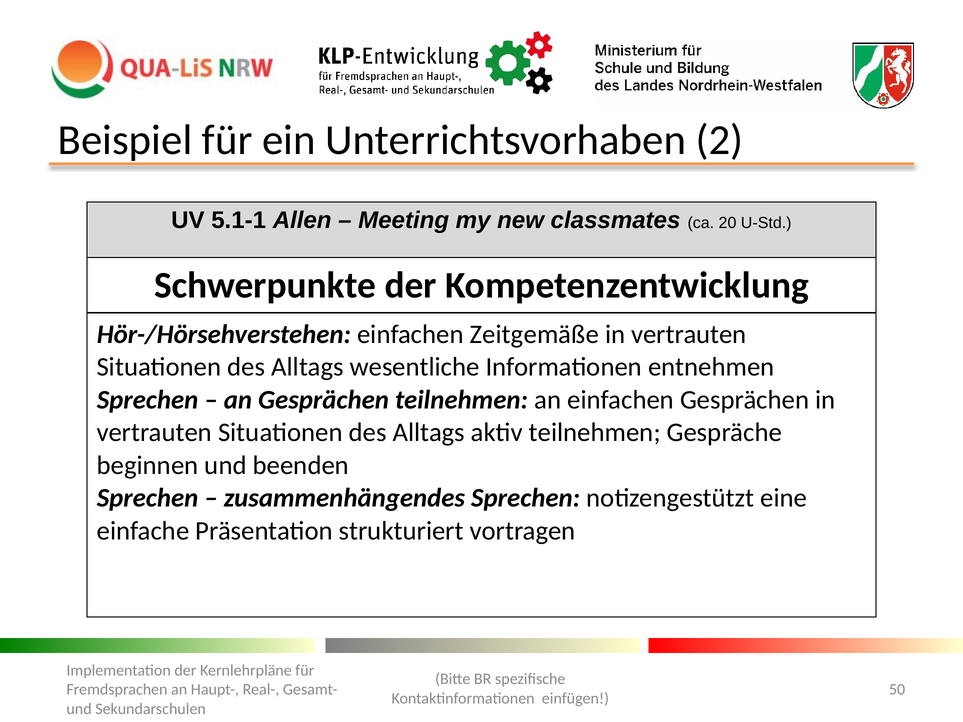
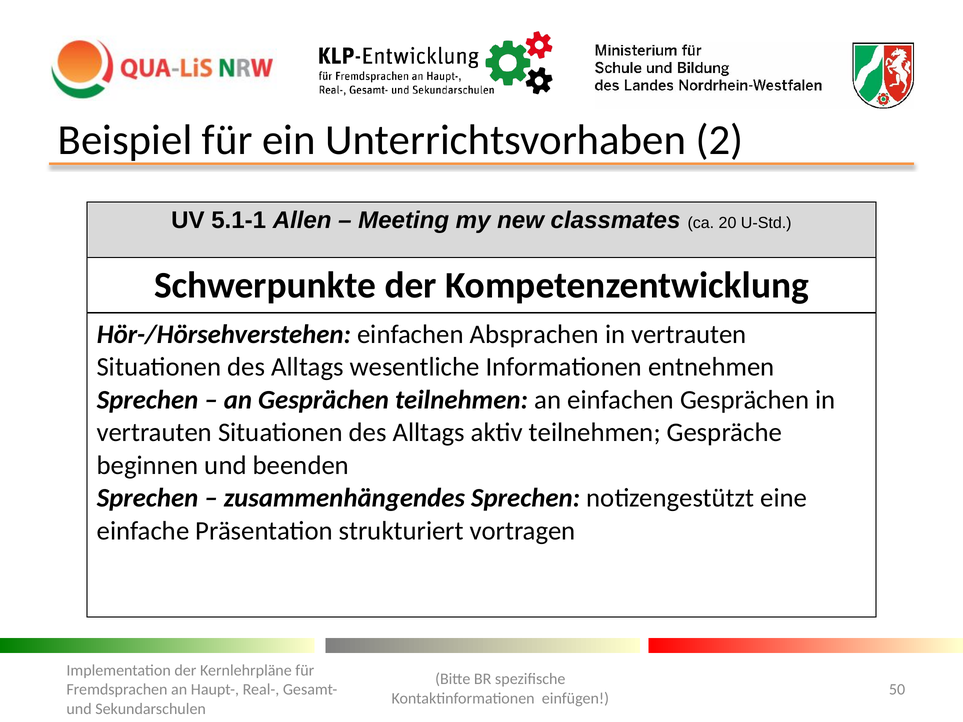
Zeitgemäße: Zeitgemäße -> Absprachen (534, 334)
